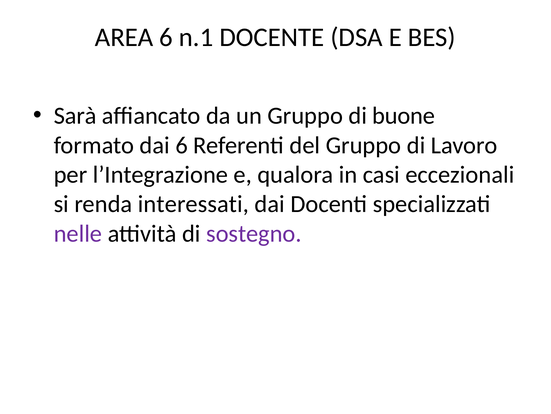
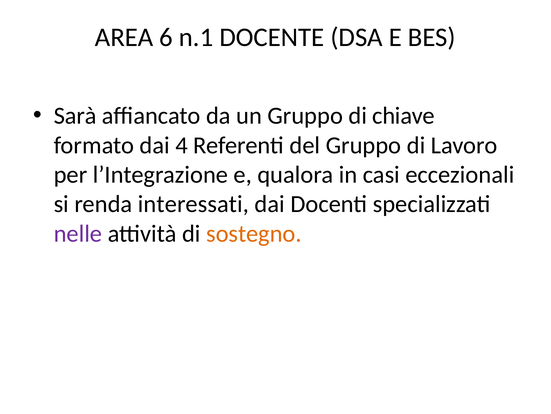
buone: buone -> chiave (404, 116)
dai 6: 6 -> 4 (182, 145)
sostegno colour: purple -> orange (254, 233)
